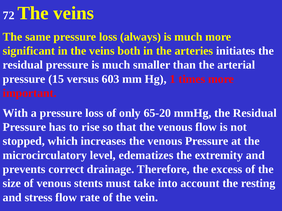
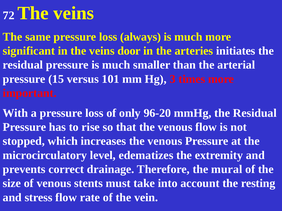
both: both -> door (129, 51)
603: 603 -> 101 (111, 79)
1: 1 -> 3 (173, 79)
65-20: 65-20 -> 96-20 (157, 113)
excess: excess -> mural (227, 170)
